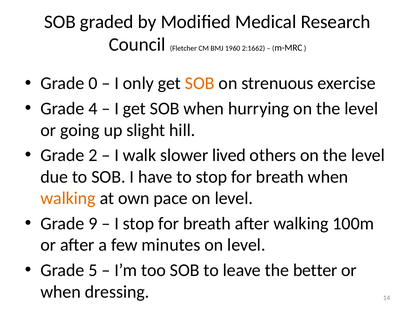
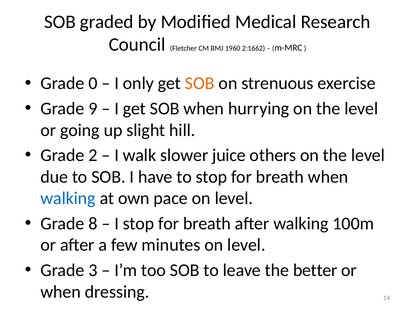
4: 4 -> 9 (93, 108)
lived: lived -> juice (229, 155)
walking colour: orange -> blue (68, 198)
9: 9 -> 8 (93, 223)
5: 5 -> 3 (93, 270)
